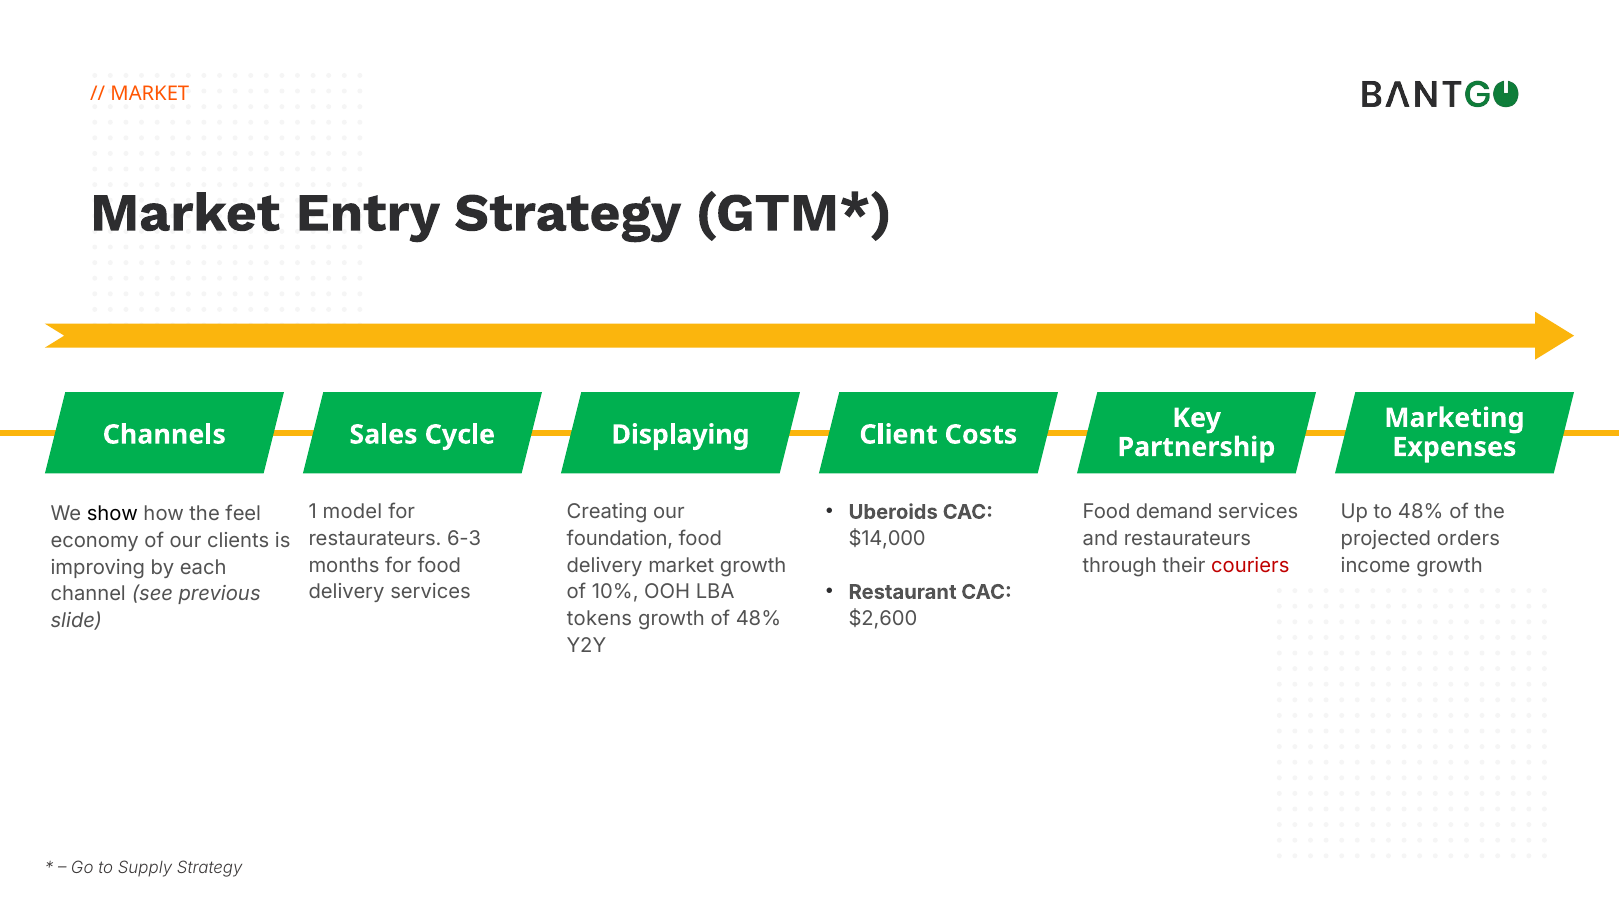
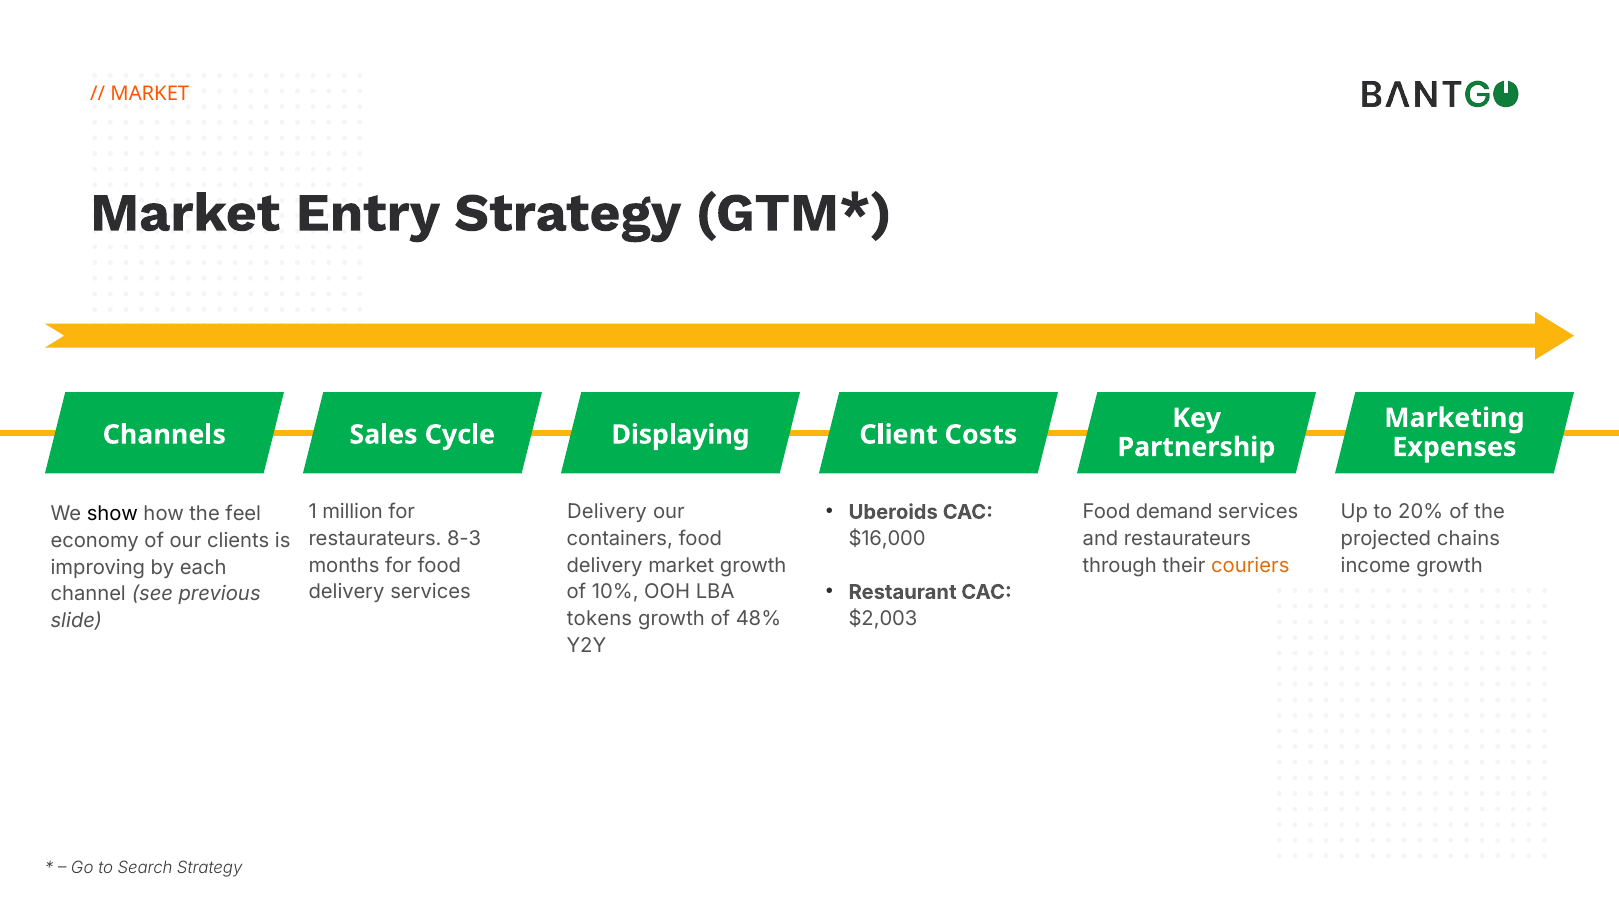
model: model -> million (353, 512)
Creating: Creating -> Delivery (607, 512)
to 48%: 48% -> 20% (1421, 512)
6-3: 6-3 -> 8-3 (464, 539)
foundation: foundation -> containers (620, 539)
$14,000: $14,000 -> $16,000 (887, 539)
orders: orders -> chains (1469, 539)
couriers colour: red -> orange (1250, 565)
$2,600: $2,600 -> $2,003 (883, 619)
Supply: Supply -> Search (145, 868)
